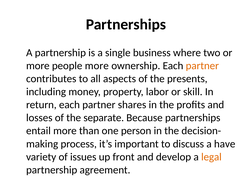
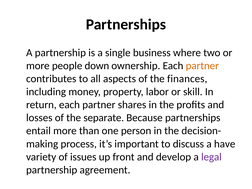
people more: more -> down (97, 66)
presents: presents -> finances (187, 79)
legal colour: orange -> purple (211, 157)
